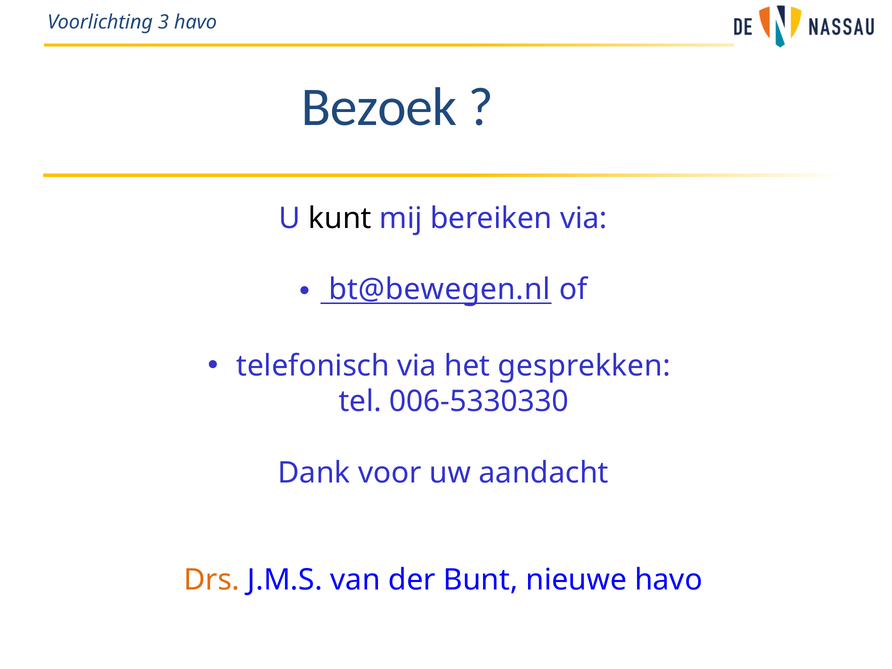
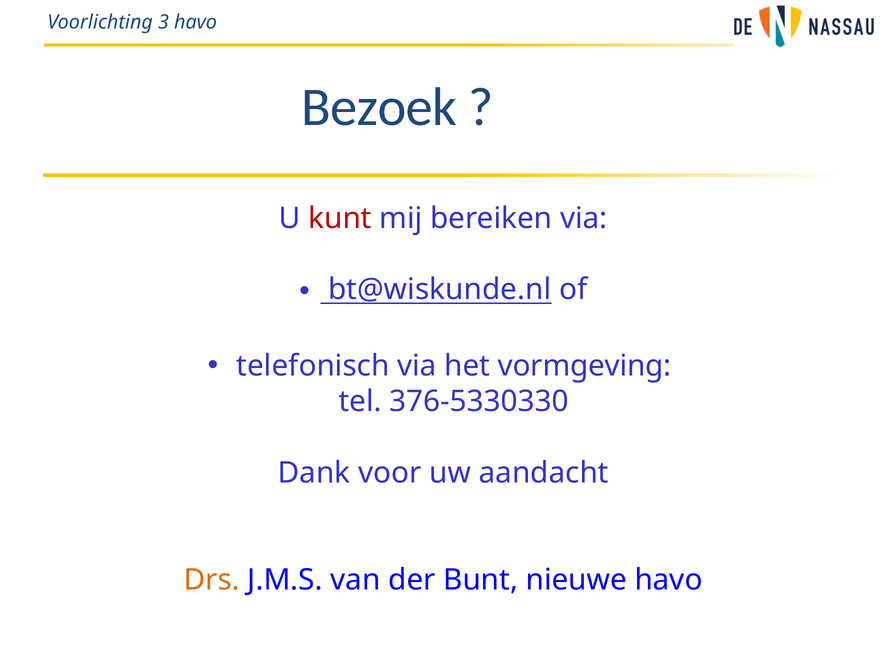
kunt colour: black -> red (340, 218)
bt@bewegen.nl: bt@bewegen.nl -> bt@wiskunde.nl (440, 290)
gesprekken: gesprekken -> vormgeving (585, 366)
006-5330330: 006-5330330 -> 376-5330330 (479, 402)
